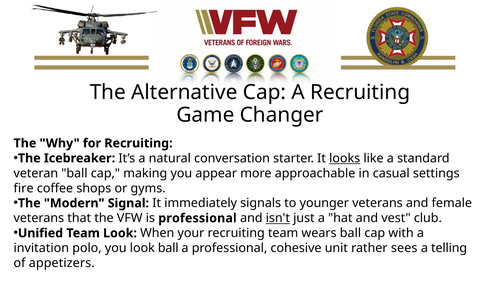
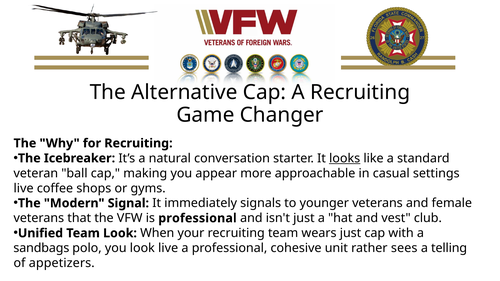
fire: fire -> live (24, 188)
isn't underline: present -> none (278, 218)
wears ball: ball -> just (351, 233)
invitation: invitation -> sandbags (41, 248)
look ball: ball -> live (168, 248)
